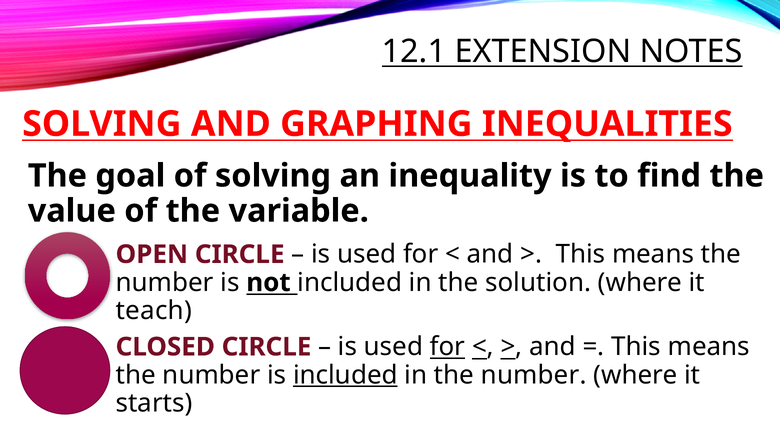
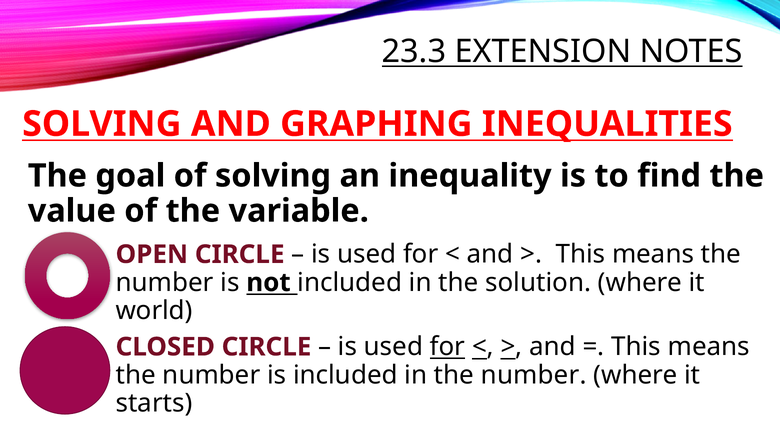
12.1: 12.1 -> 23.3 (414, 51)
teach: teach -> world (154, 310)
included underline: present -> none (345, 375)
